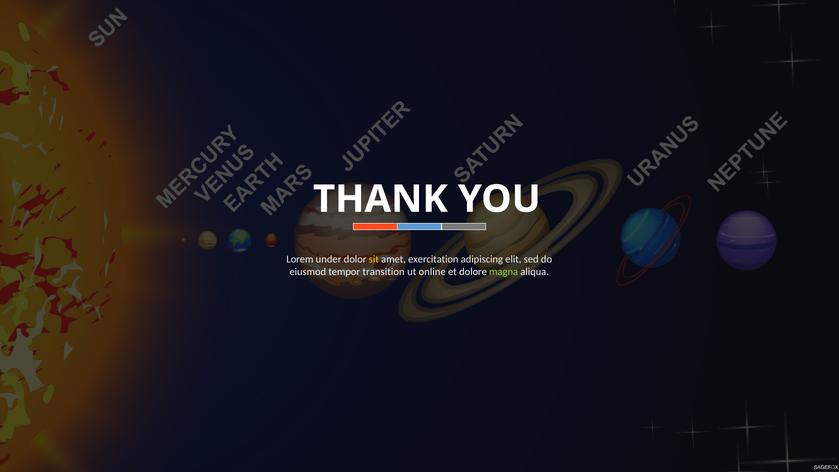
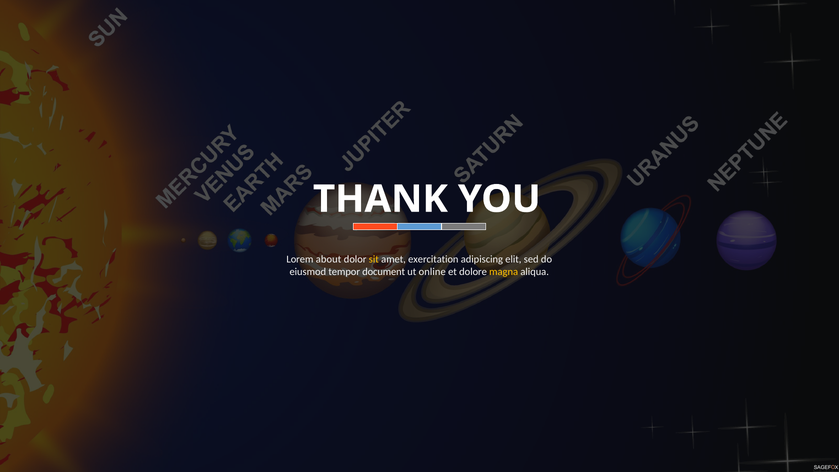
under: under -> about (329, 259)
transition: transition -> document (384, 272)
magna colour: light green -> yellow (504, 272)
